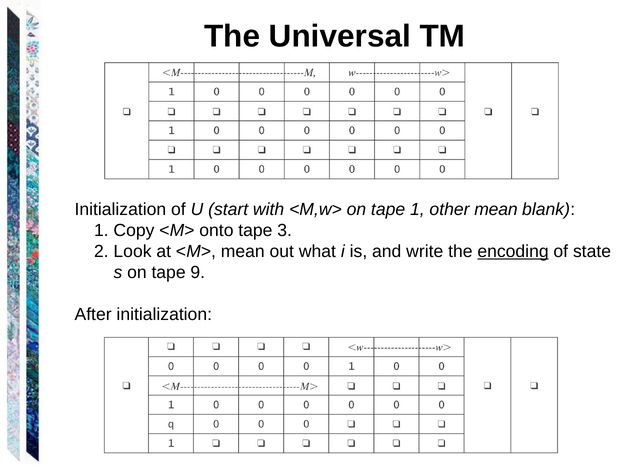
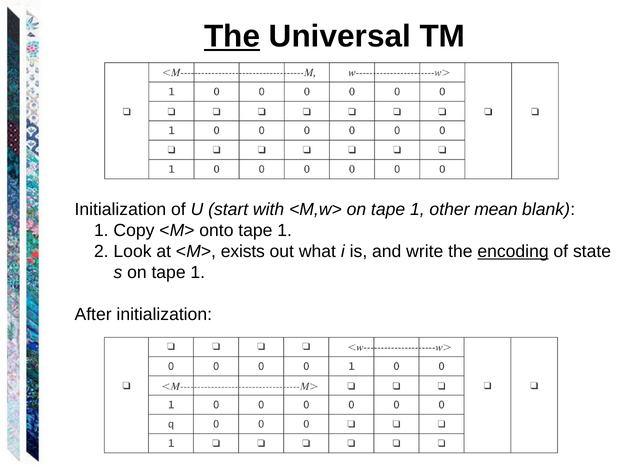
The underline: none -> present (232, 36)
onto tape 3: 3 -> 1 (285, 231)
<M> mean: mean -> exists (243, 252)
s on tape 9: 9 -> 1 (198, 273)
